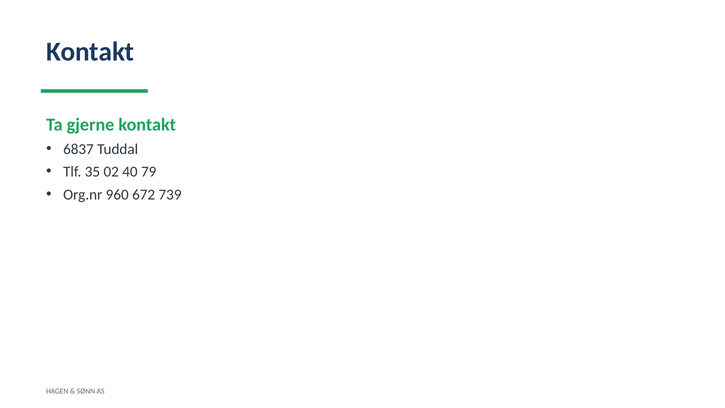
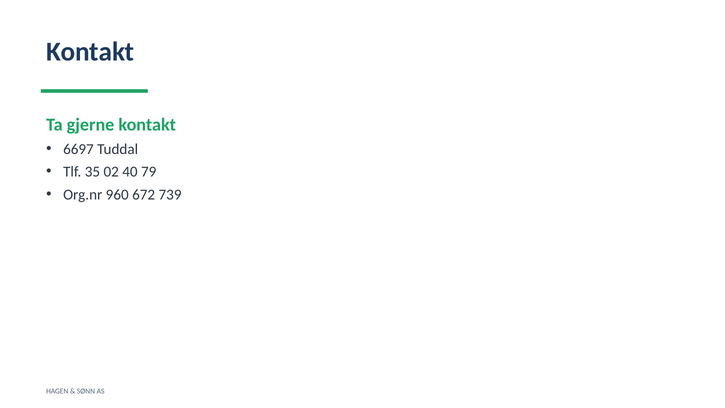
6837: 6837 -> 6697 (78, 149)
